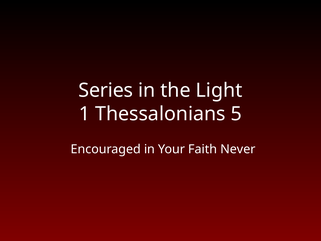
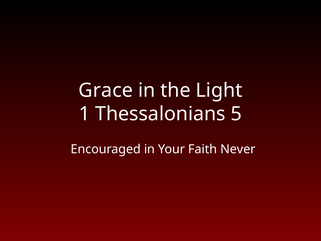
Series: Series -> Grace (106, 90)
